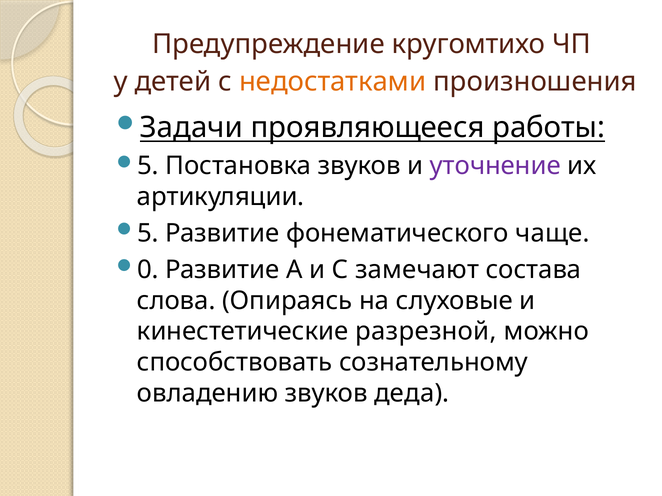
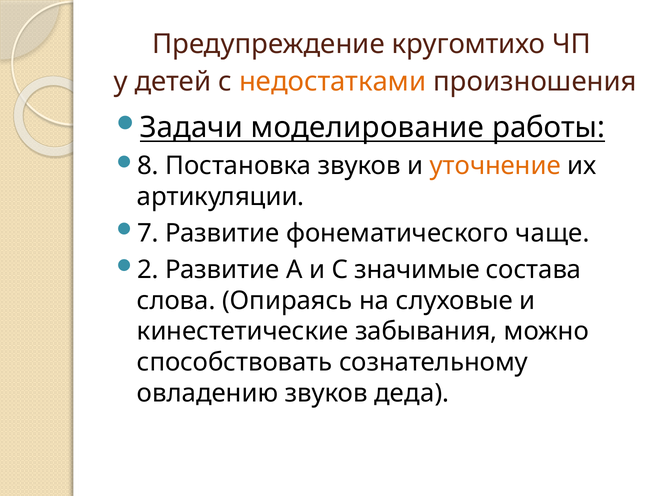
проявляющееся: проявляющееся -> моделирование (367, 128)
5: 5 -> 8 (148, 166)
уточнение colour: purple -> orange (495, 166)
5: 5 -> 7 (148, 234)
0: 0 -> 2 (148, 270)
замечают: замечают -> значимые (417, 270)
разрезной: разрезной -> забывания (426, 332)
